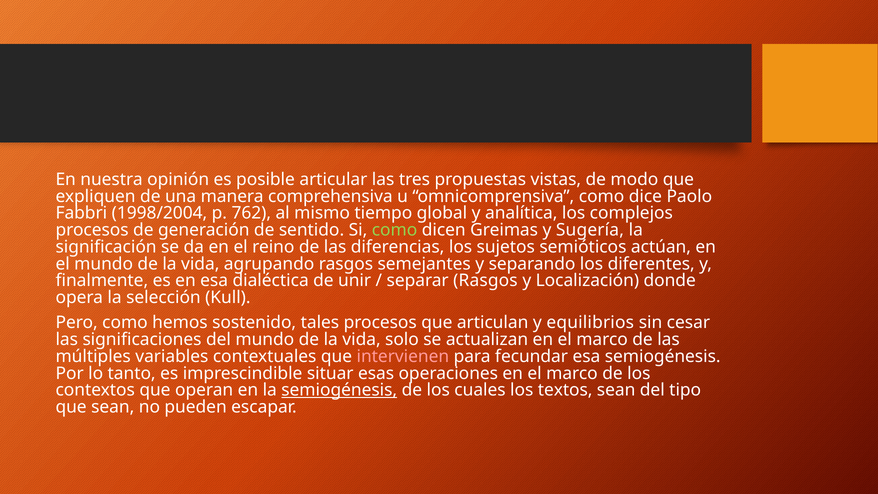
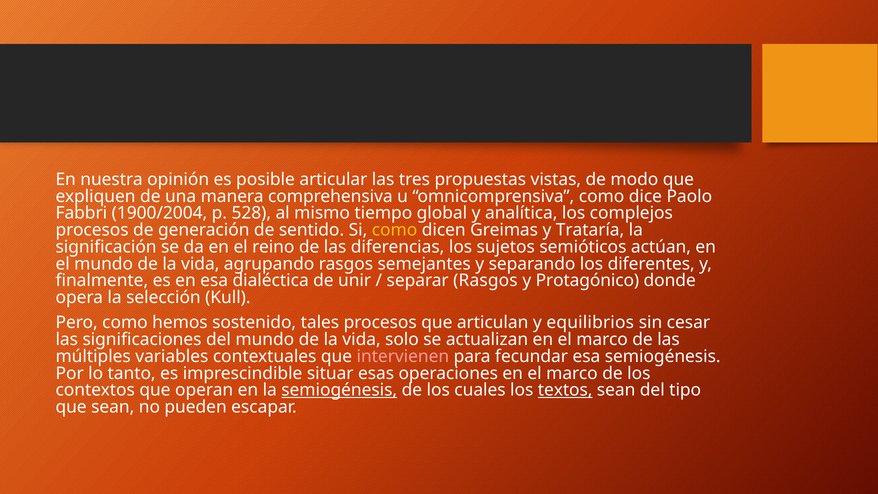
1998/2004: 1998/2004 -> 1900/2004 (159, 213)
762: 762 -> 528 (251, 213)
como colour: light green -> yellow (395, 230)
Sugería: Sugería -> Trataría (590, 230)
Localización: Localización -> Protagónico (587, 281)
textos underline: none -> present (565, 390)
